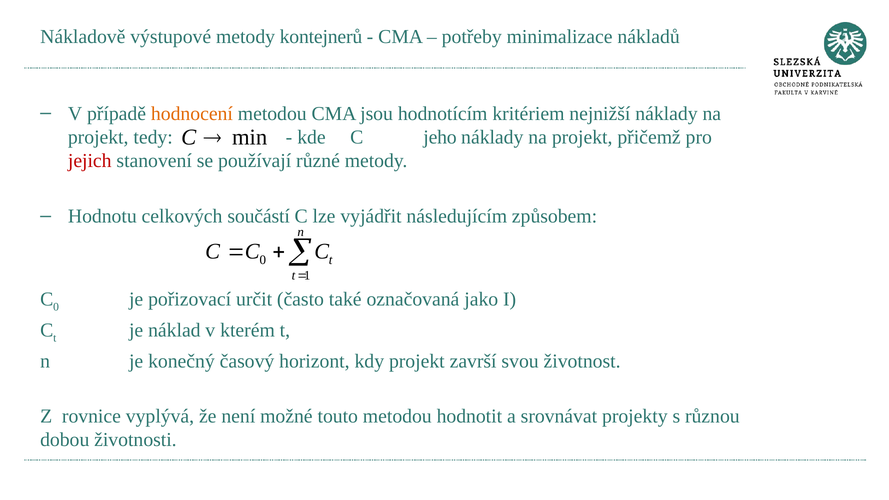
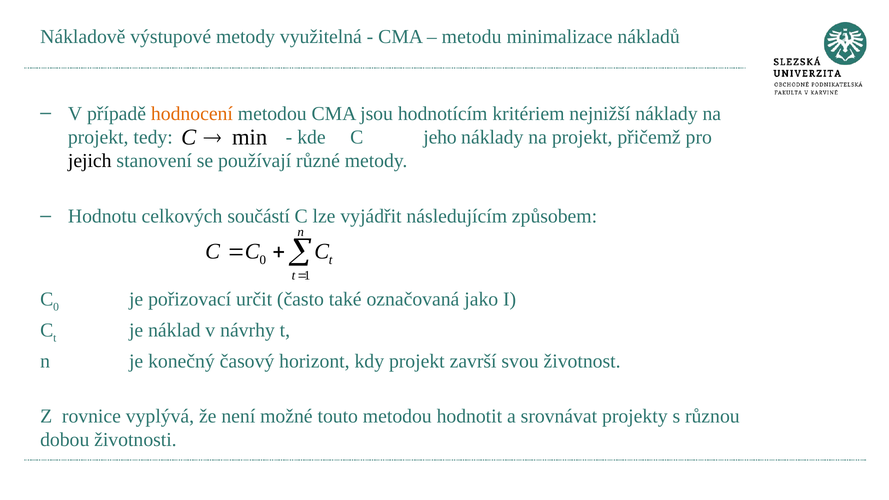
kontejnerů: kontejnerů -> využitelná (321, 37)
potřeby: potřeby -> metodu (472, 37)
jejich colour: red -> black (90, 161)
kterém: kterém -> návrhy (248, 330)
